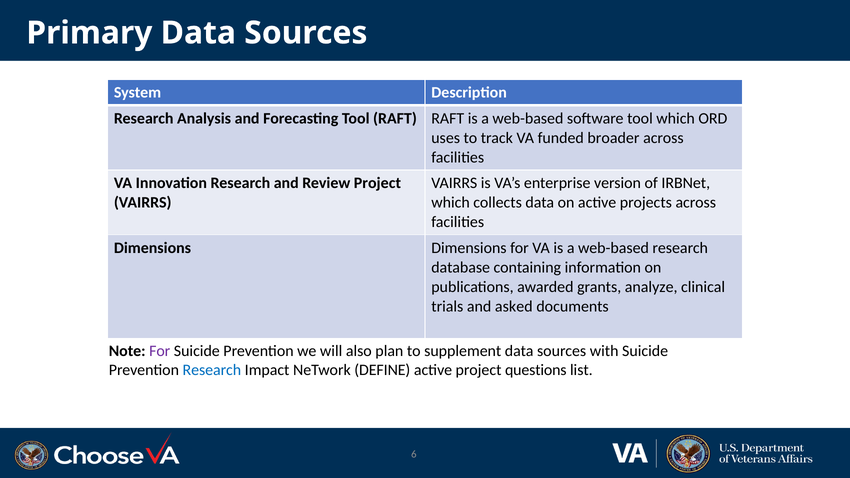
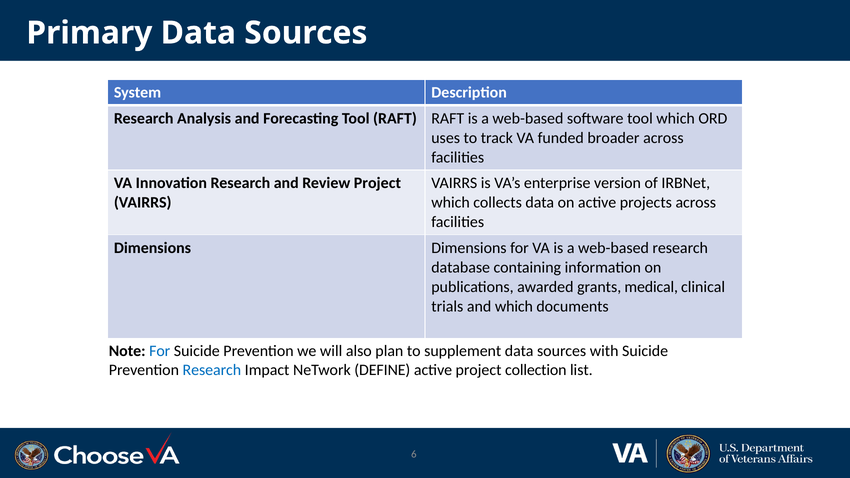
analyze: analyze -> medical (651, 287)
and asked: asked -> which (514, 306)
For colour: purple -> blue (160, 351)
questions: questions -> collection (536, 370)
